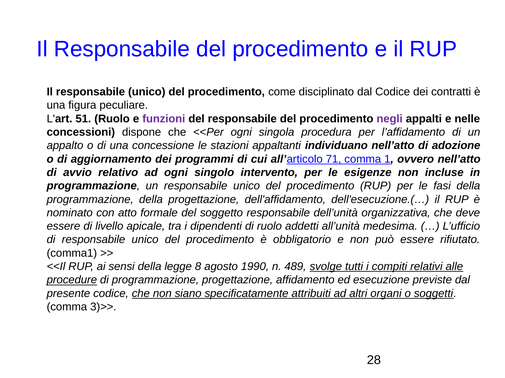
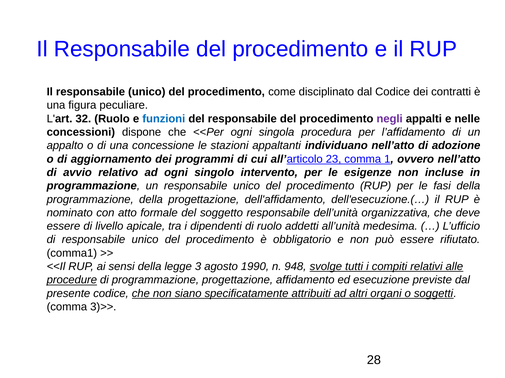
51: 51 -> 32 (83, 119)
funzioni colour: purple -> blue (164, 119)
71: 71 -> 23 (334, 159)
8: 8 -> 3 (198, 267)
489: 489 -> 948 (295, 267)
